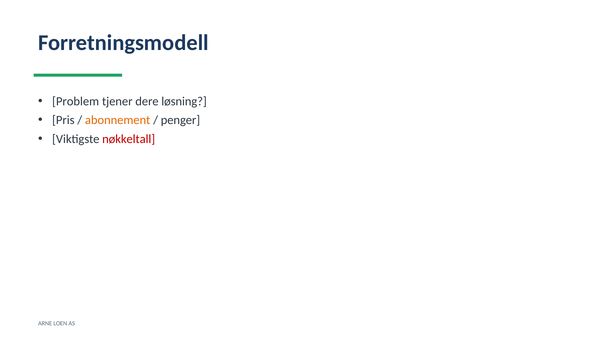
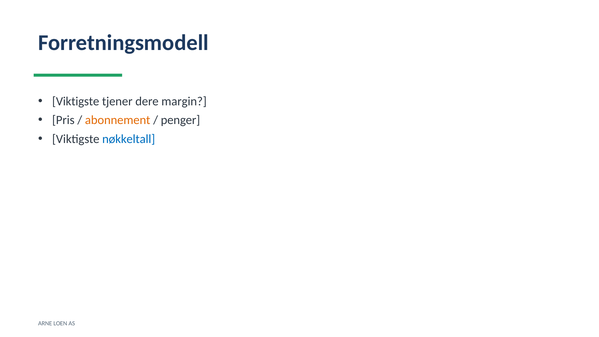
Problem: Problem -> Viktigste (76, 101)
løsning: løsning -> margin (184, 101)
nøkkeltall colour: red -> blue (129, 139)
